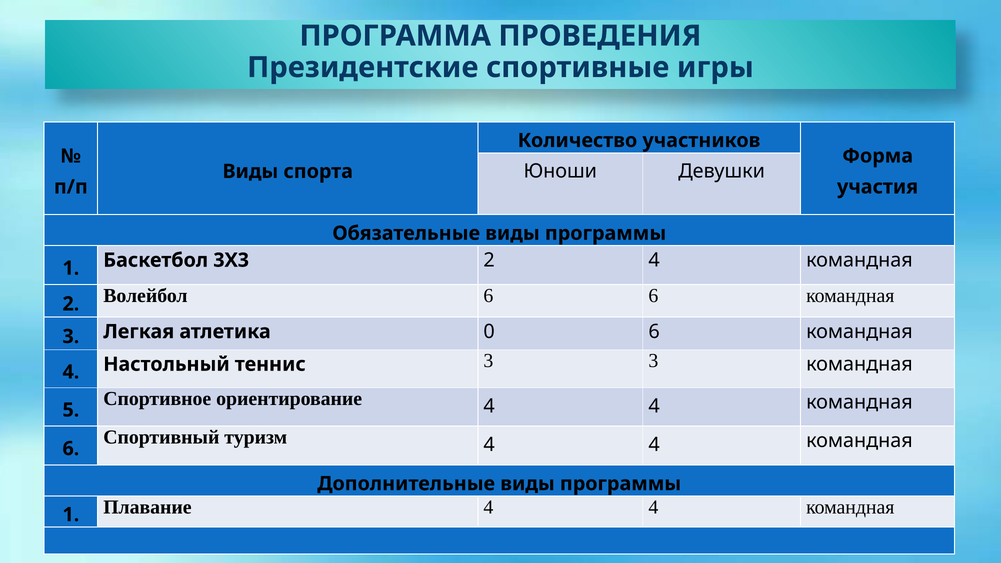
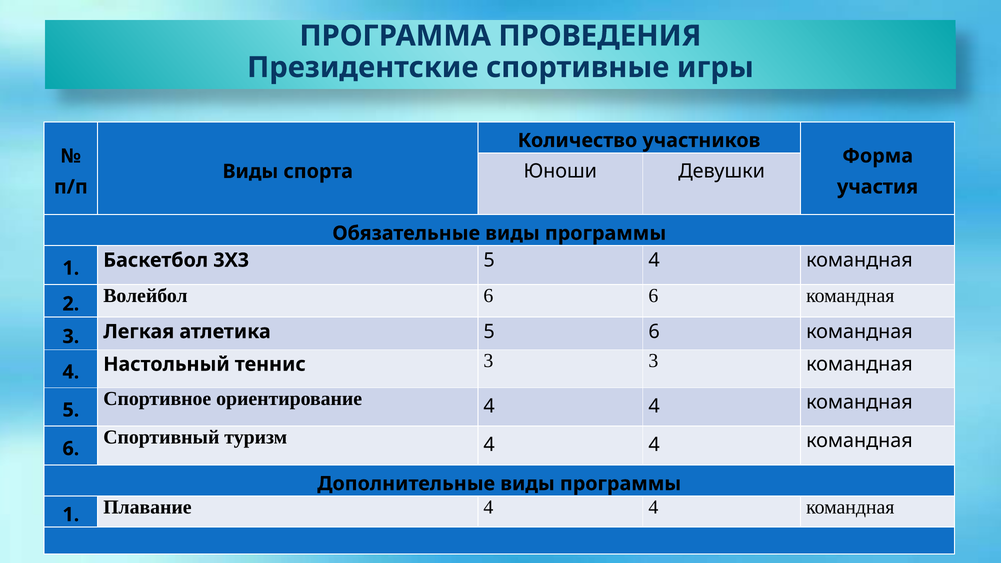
3Х3 2: 2 -> 5 (489, 260)
атлетика 0: 0 -> 5 (489, 332)
